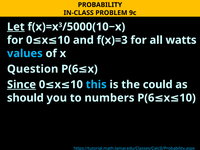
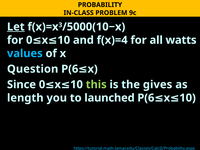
f(x)=3: f(x)=3 -> f(x)=4 (112, 40)
Since underline: present -> none (21, 85)
this colour: light blue -> light green (96, 85)
could: could -> gives (158, 85)
should: should -> length (25, 98)
numbers: numbers -> launched (110, 98)
